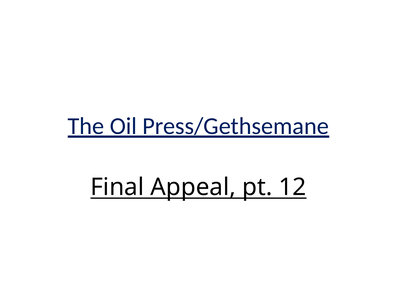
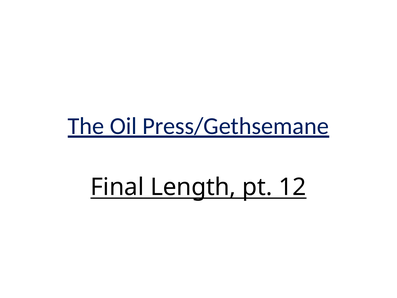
Appeal: Appeal -> Length (193, 187)
